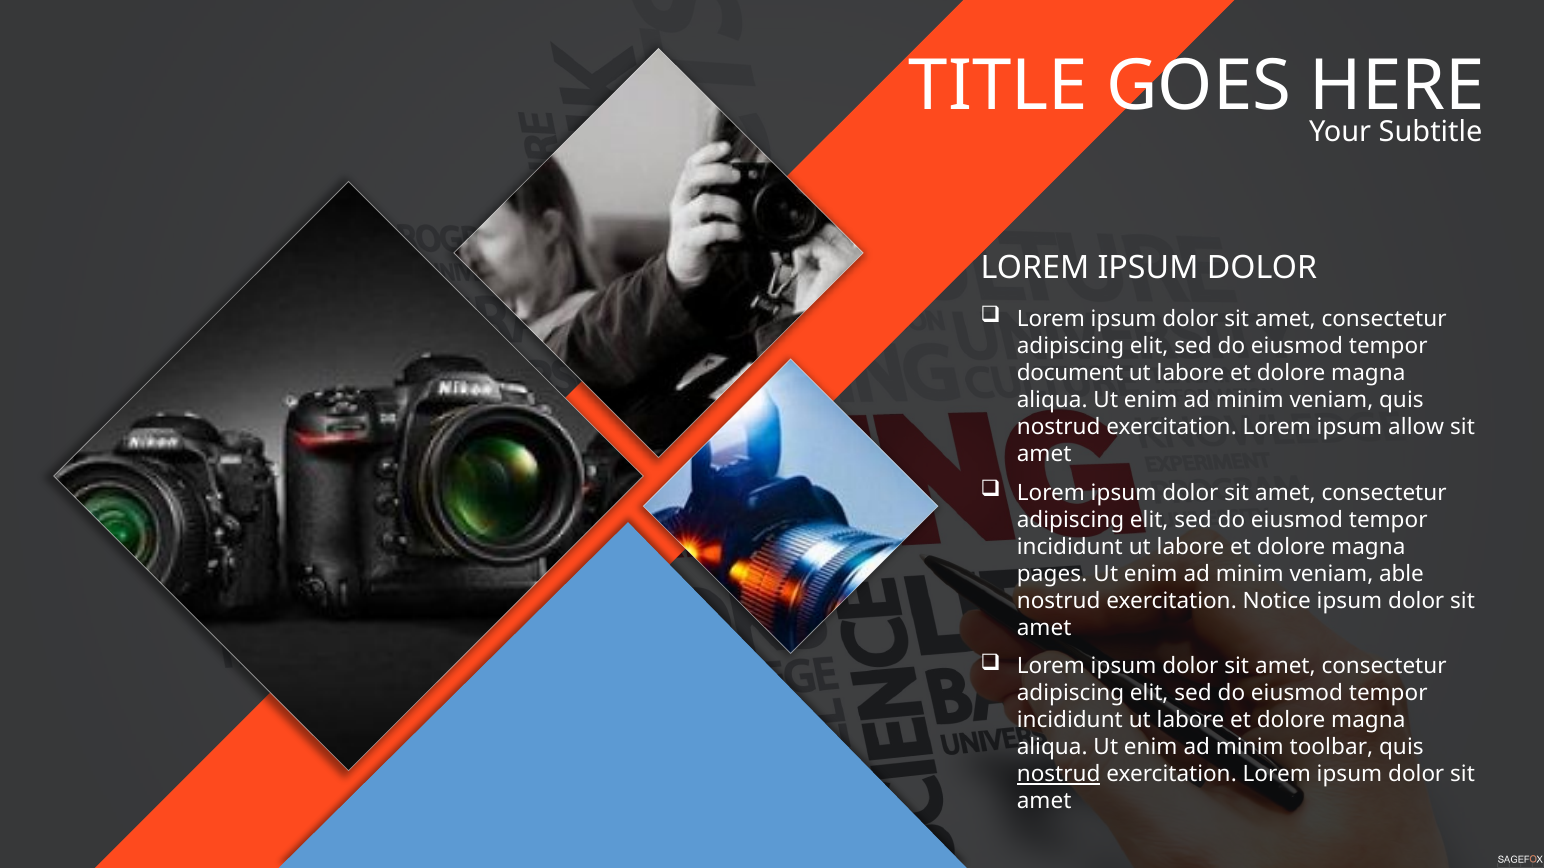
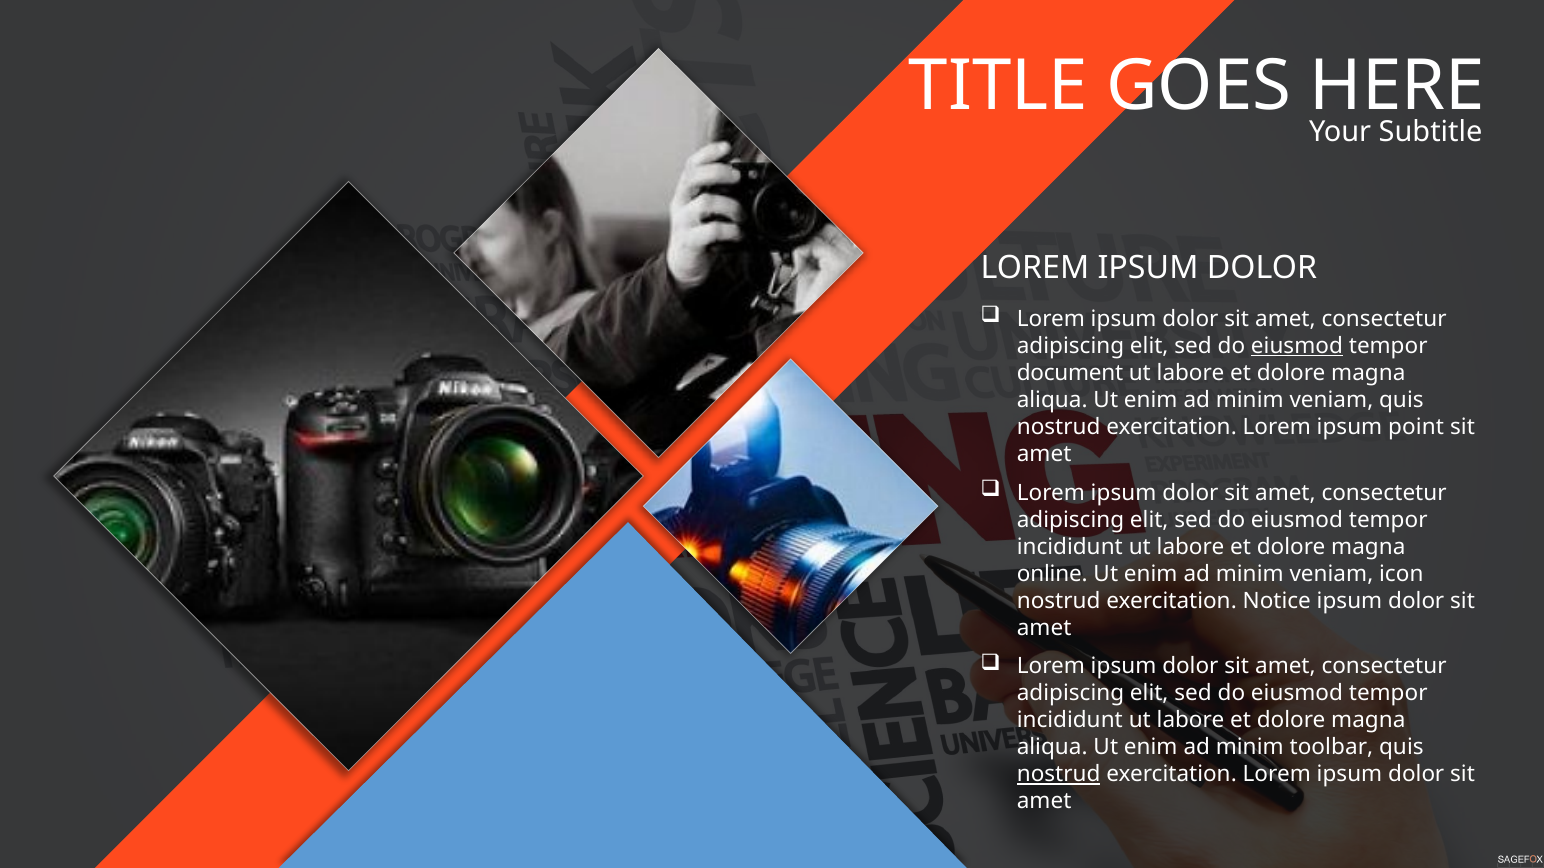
eiusmod underline: none -> present (1297, 346)
allow: allow -> point (1416, 427)
pages: pages -> online (1052, 574)
able: able -> icon (1401, 574)
